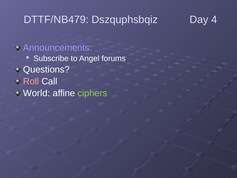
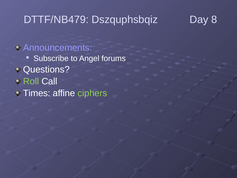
4: 4 -> 8 (214, 19)
Roll colour: pink -> light green (31, 81)
World: World -> Times (37, 93)
